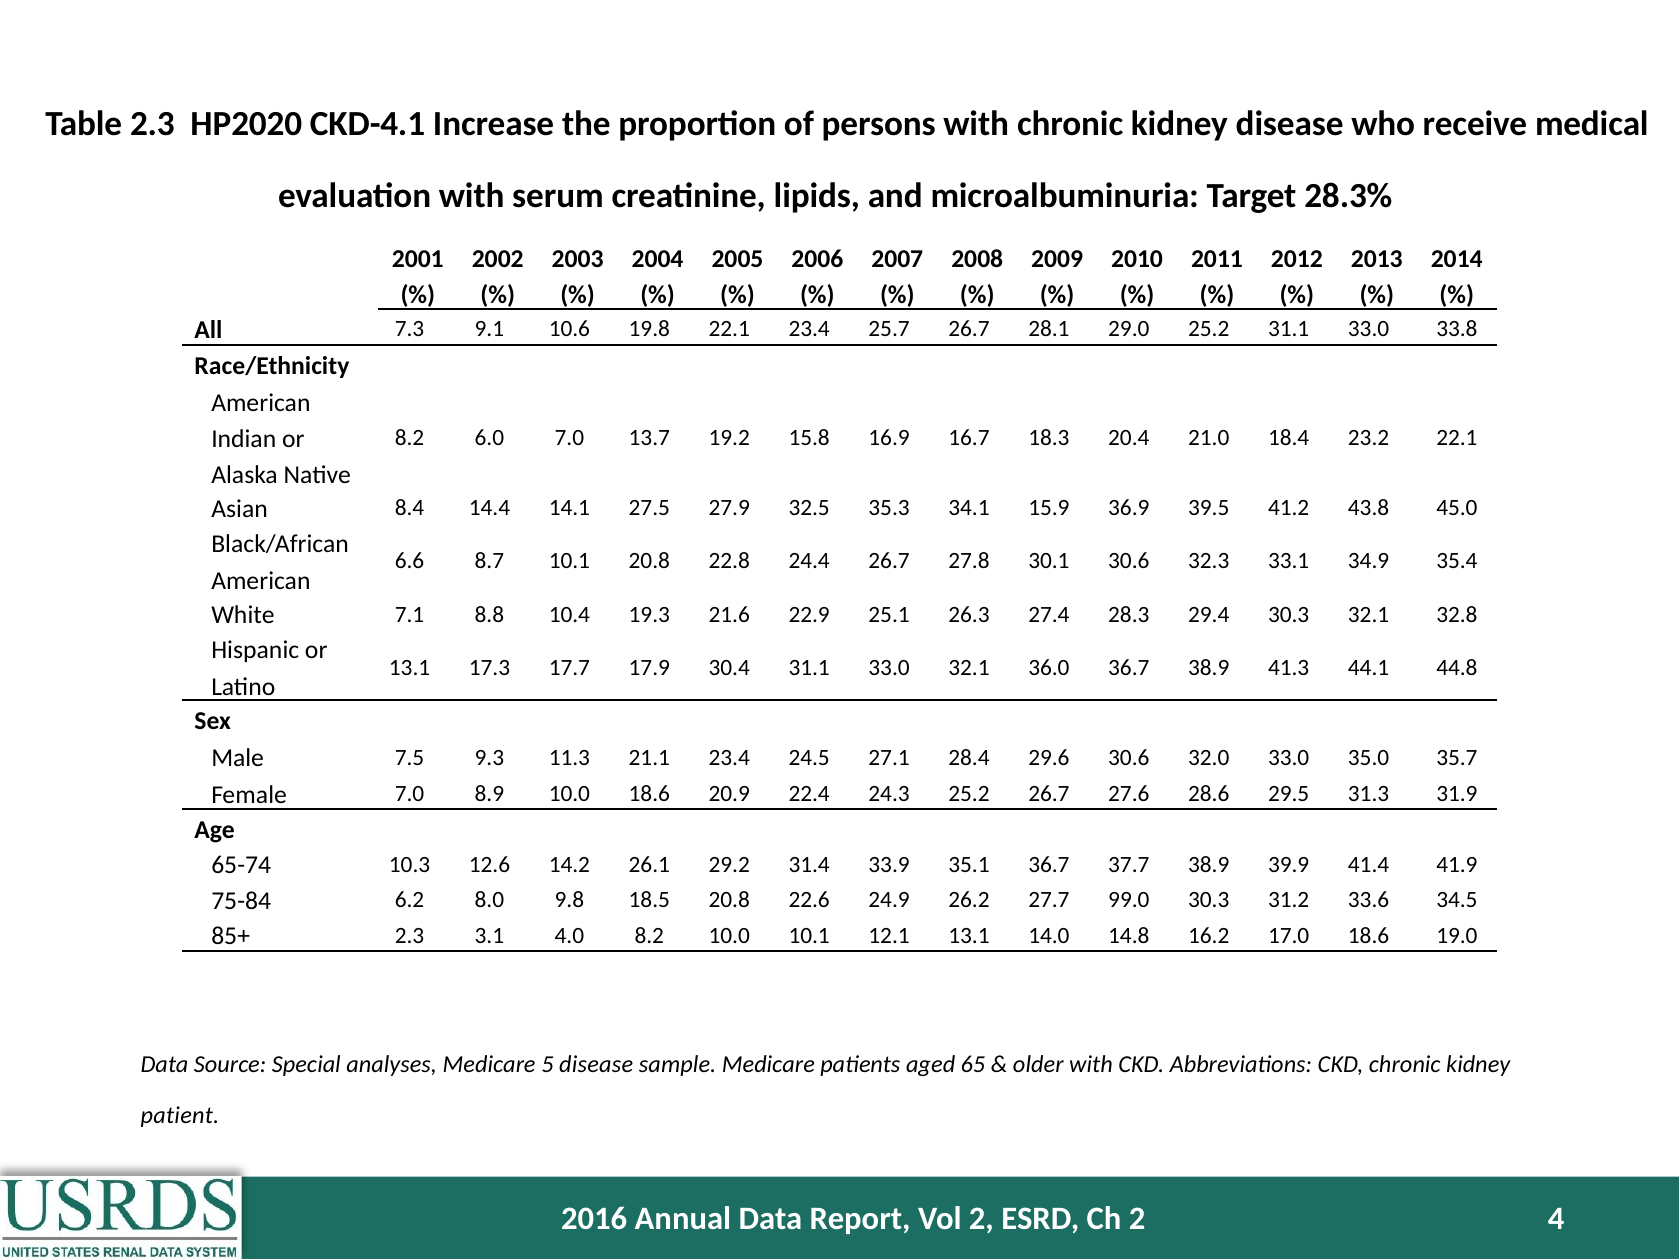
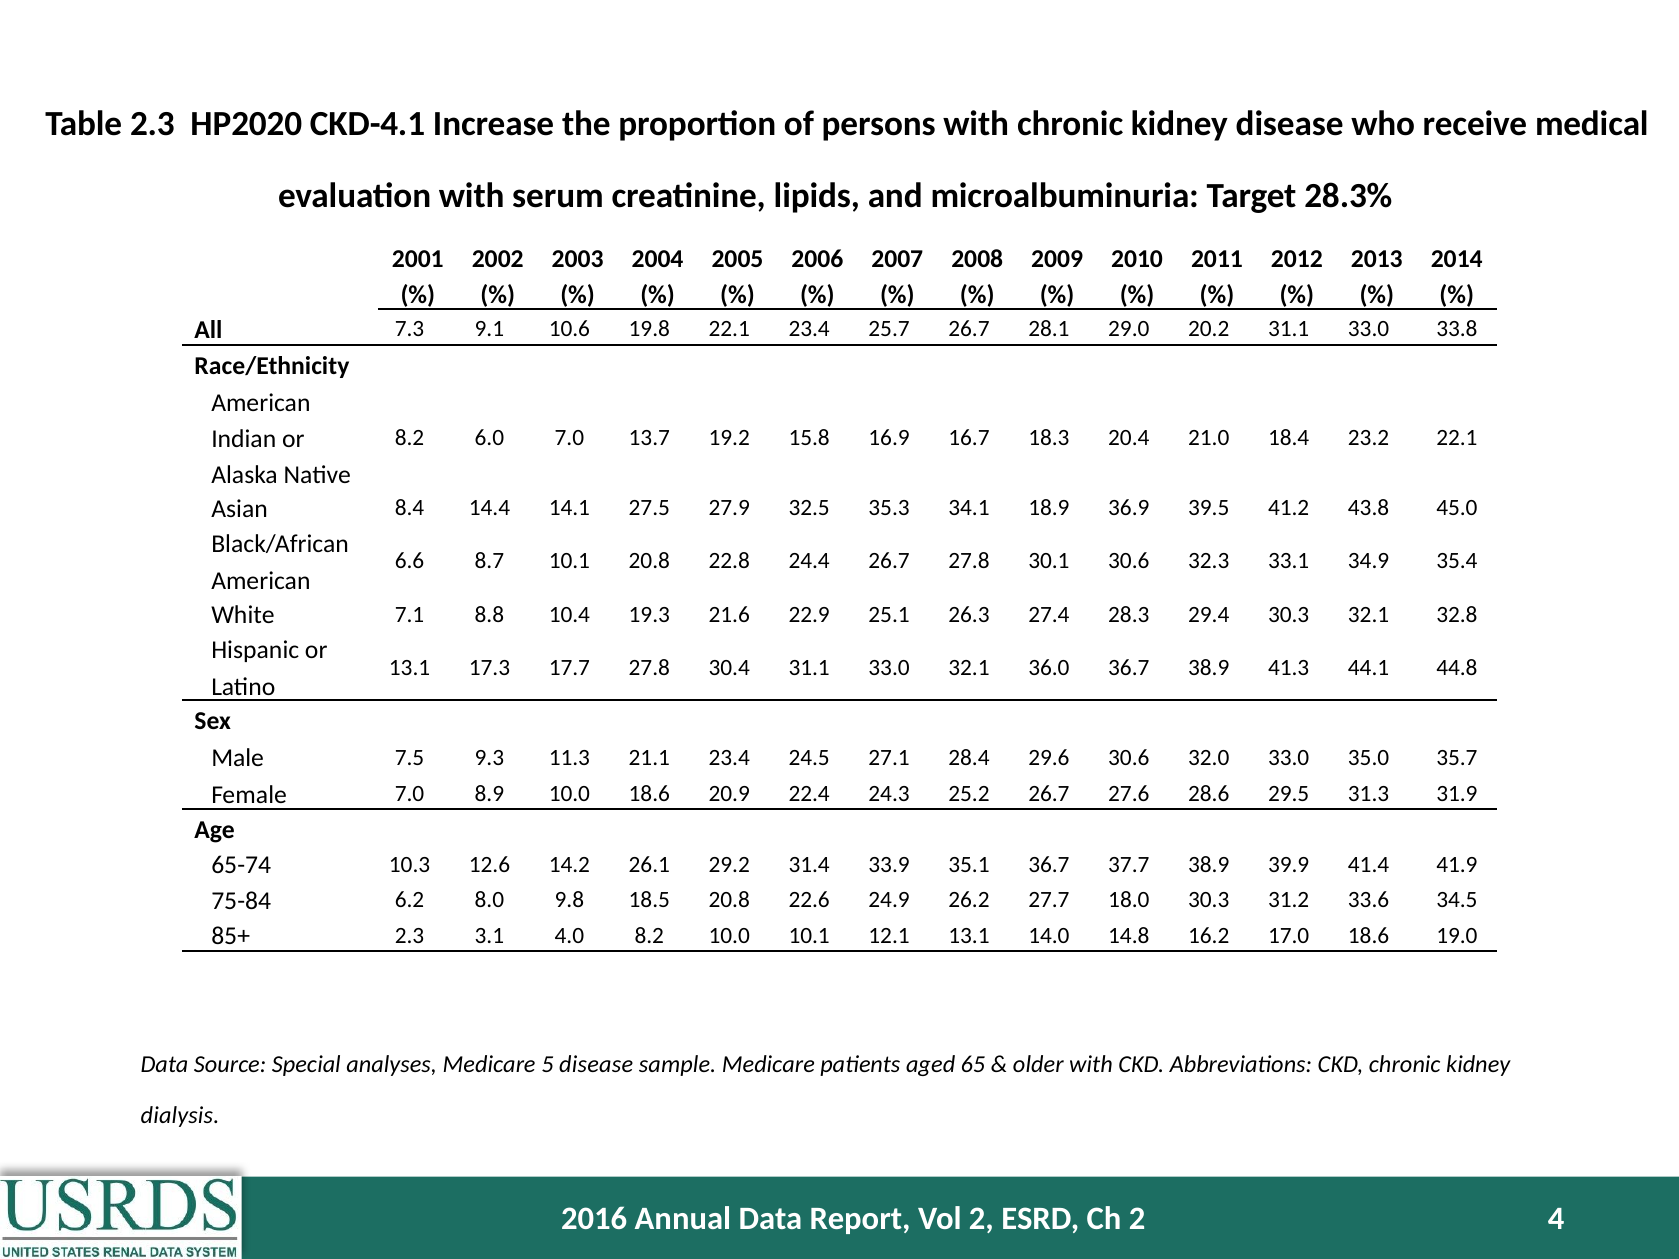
29.0 25.2: 25.2 -> 20.2 (1209, 329)
15.9: 15.9 -> 18.9 (1049, 508)
17.7 17.9: 17.9 -> 27.8 (649, 668)
99.0: 99.0 -> 18.0 (1129, 900)
patient: patient -> dialysis (180, 1115)
